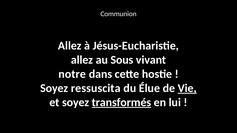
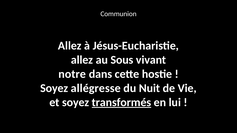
ressuscita: ressuscita -> allégresse (96, 88)
Élue: Élue -> Nuit (149, 88)
Vie underline: present -> none (187, 88)
